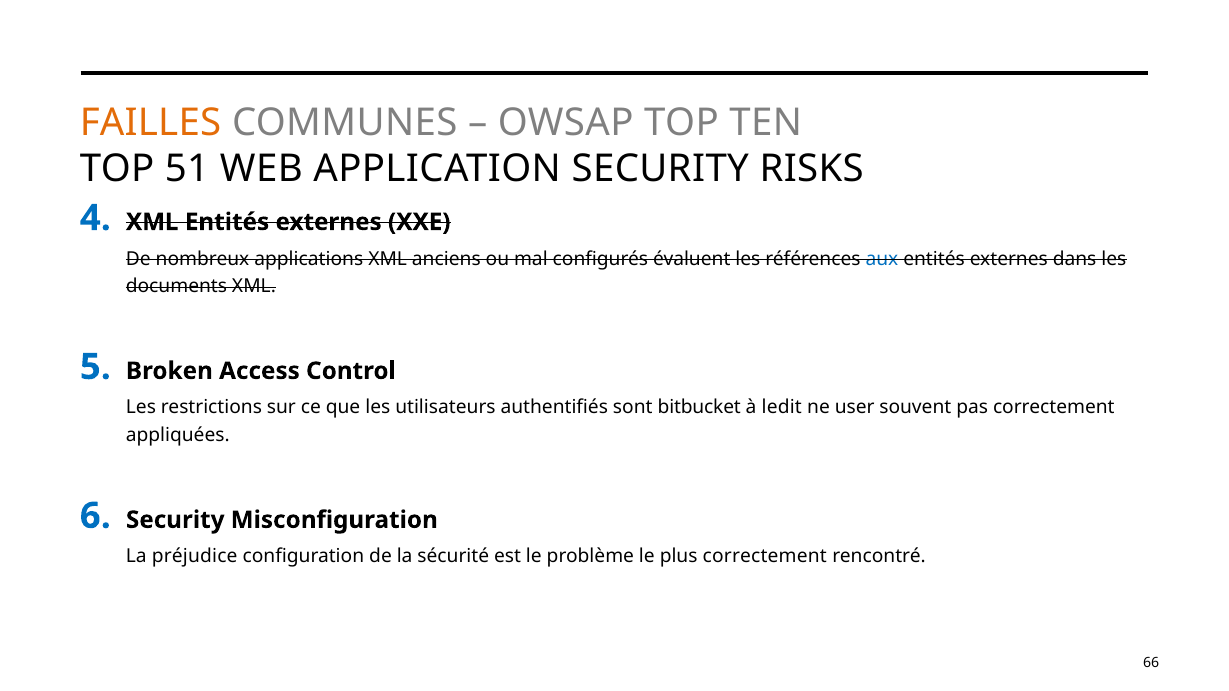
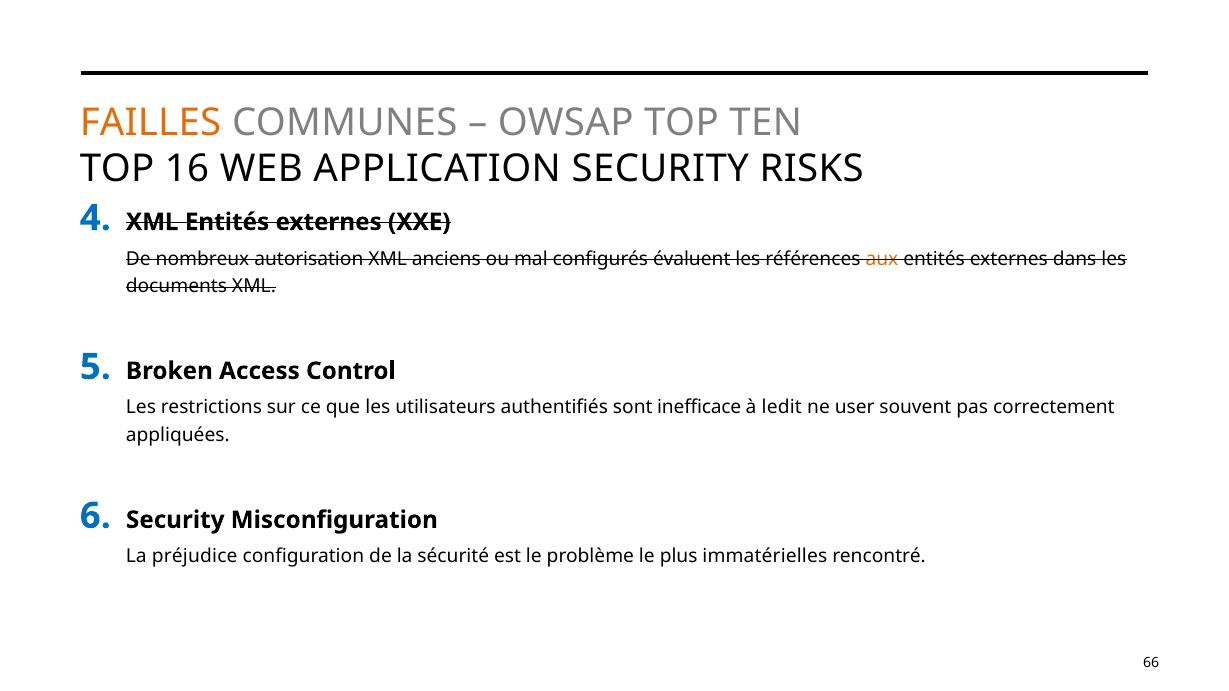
51: 51 -> 16 (187, 169)
applications: applications -> autorisation (309, 259)
aux colour: blue -> orange (882, 259)
bitbucket: bitbucket -> inefficace (699, 408)
plus correctement: correctement -> immatérielles (765, 557)
